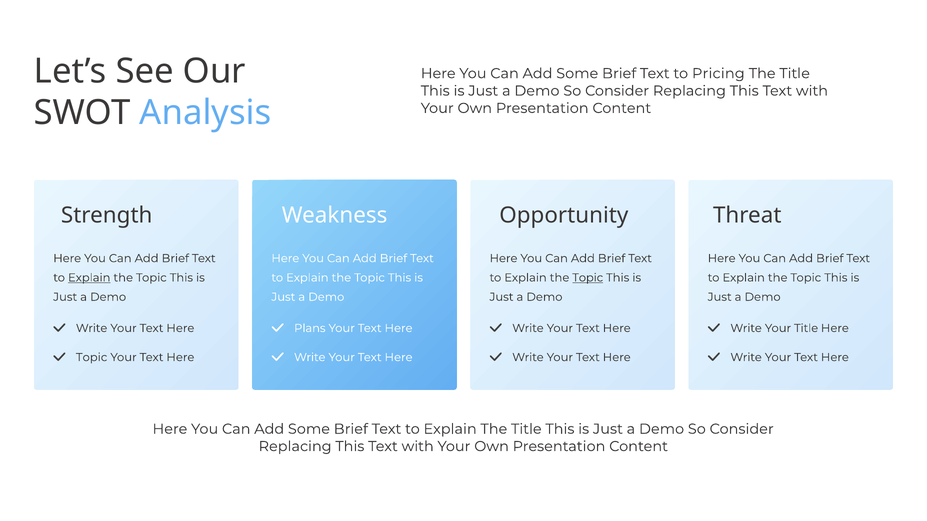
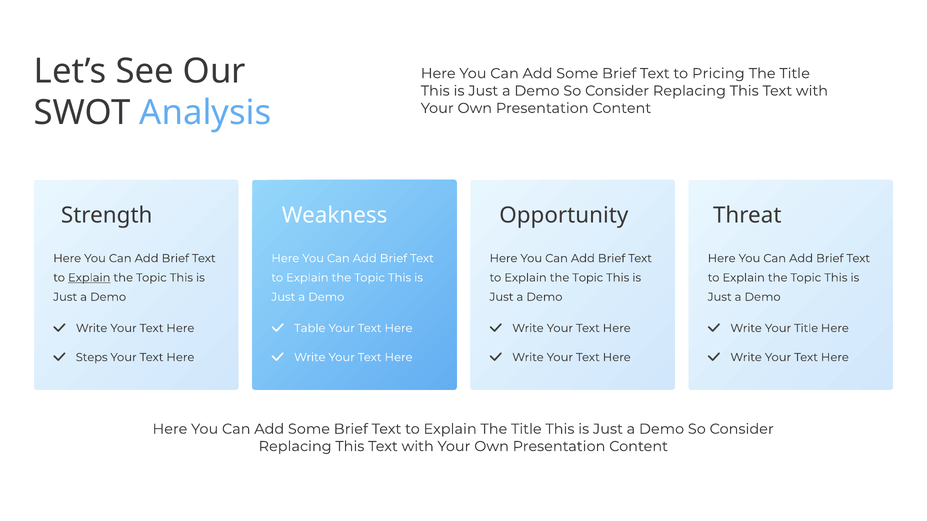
Topic underline: present -> none (588, 278)
Plans: Plans -> Table (310, 328)
Topic: Topic -> Steps (92, 358)
